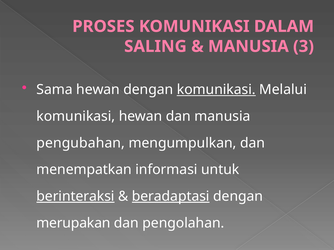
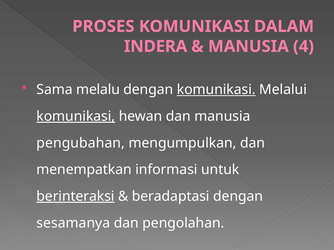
SALING: SALING -> INDERA (156, 46)
3: 3 -> 4 (304, 46)
Sama hewan: hewan -> melalu (98, 90)
komunikasi underline: none -> present (76, 117)
beradaptasi underline: present -> none (171, 197)
merupakan: merupakan -> sesamanya (73, 223)
